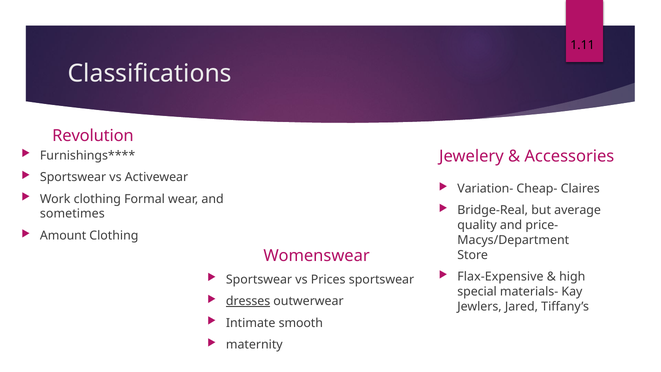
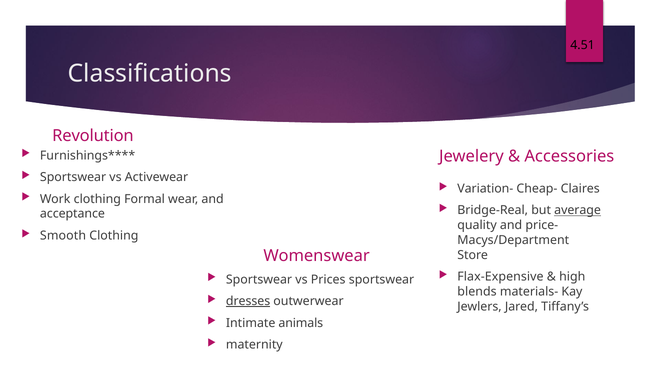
1.11: 1.11 -> 4.51 (583, 45)
average underline: none -> present (578, 210)
sometimes: sometimes -> acceptance (72, 214)
Amount: Amount -> Smooth (63, 236)
special: special -> blends (477, 292)
smooth: smooth -> animals (301, 323)
